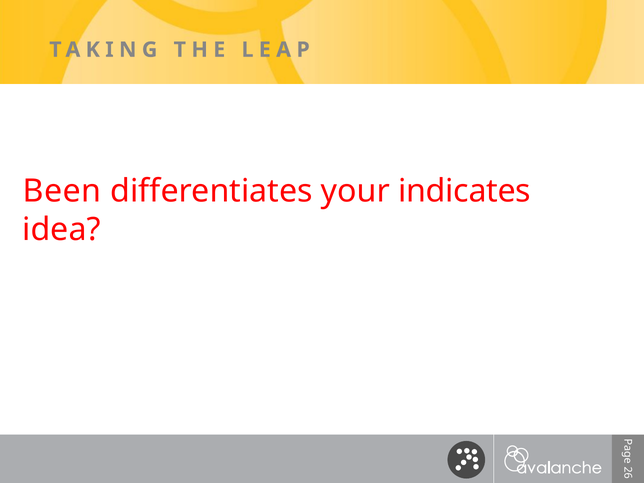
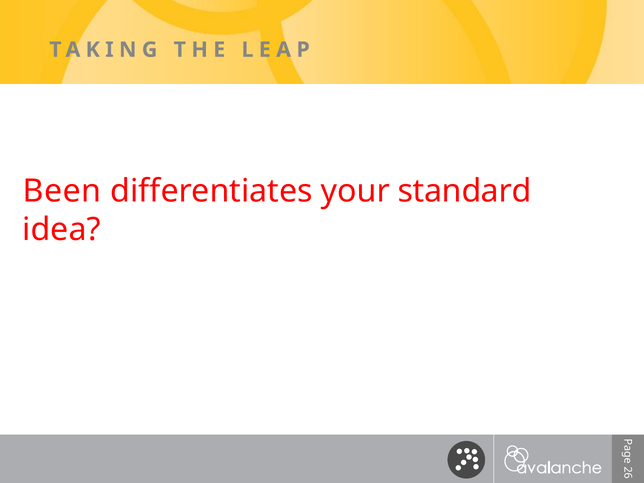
indicates: indicates -> standard (465, 191)
